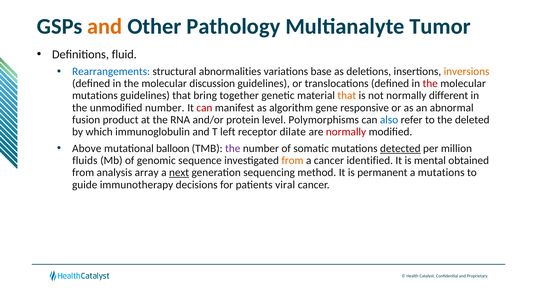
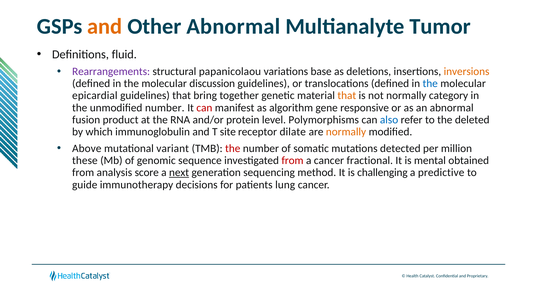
Other Pathology: Pathology -> Abnormal (233, 26)
Rearrangements colour: blue -> purple (111, 71)
abnormalities: abnormalities -> papanicolaou (230, 71)
the colour: red -> blue (430, 84)
mutations: mutations -> epicardial (95, 96)
different: different -> category (449, 96)
left: left -> site (228, 132)
normally colour: red -> orange (346, 132)
balloon: balloon -> variant (173, 148)
the colour: purple -> red (233, 148)
detected underline: present -> none (400, 148)
fluids: fluids -> these (85, 161)
from colour: orange -> red (293, 161)
identified: identified -> fractional (370, 161)
array: array -> score (147, 173)
permanent: permanent -> challenging (382, 173)
a mutations: mutations -> predictive (441, 173)
viral: viral -> lung (285, 185)
